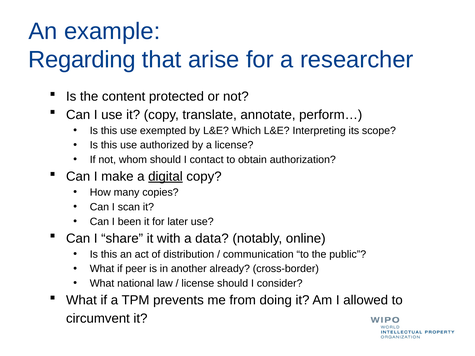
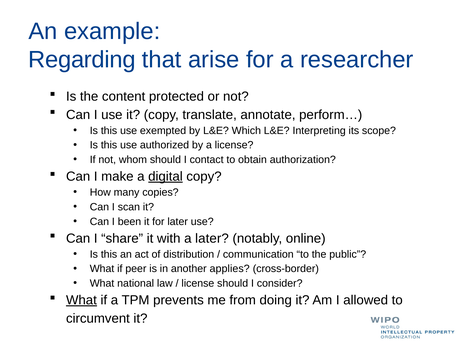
a data: data -> later (212, 239)
already: already -> applies (230, 269)
What underline: none -> present (81, 300)
